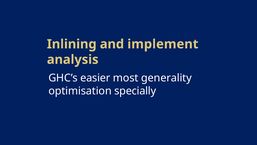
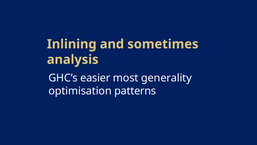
implement: implement -> sometimes (163, 44)
specially: specially -> patterns (135, 91)
